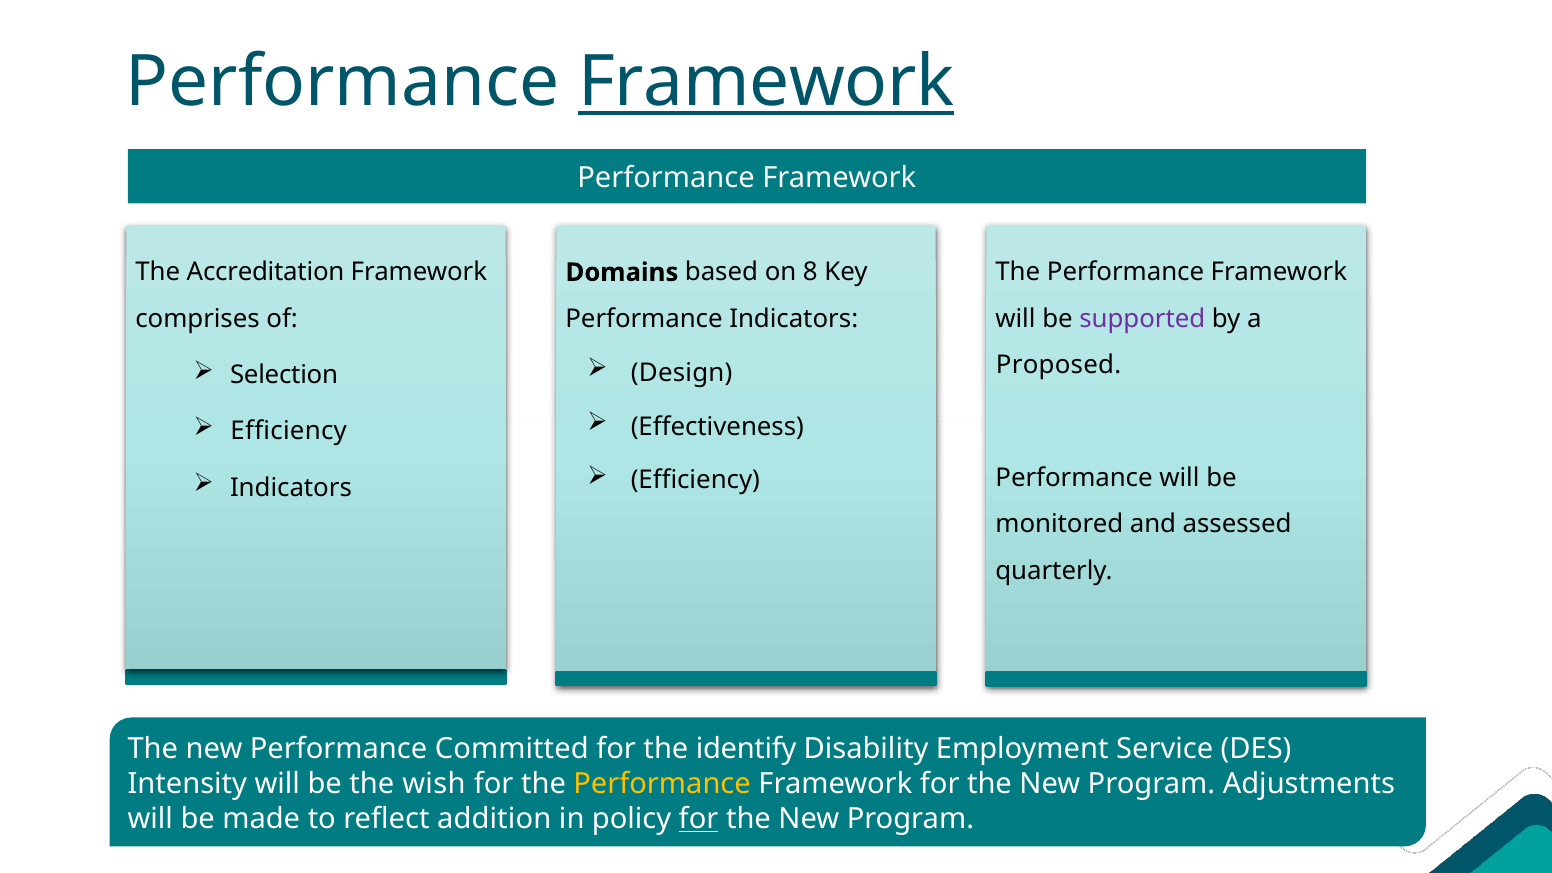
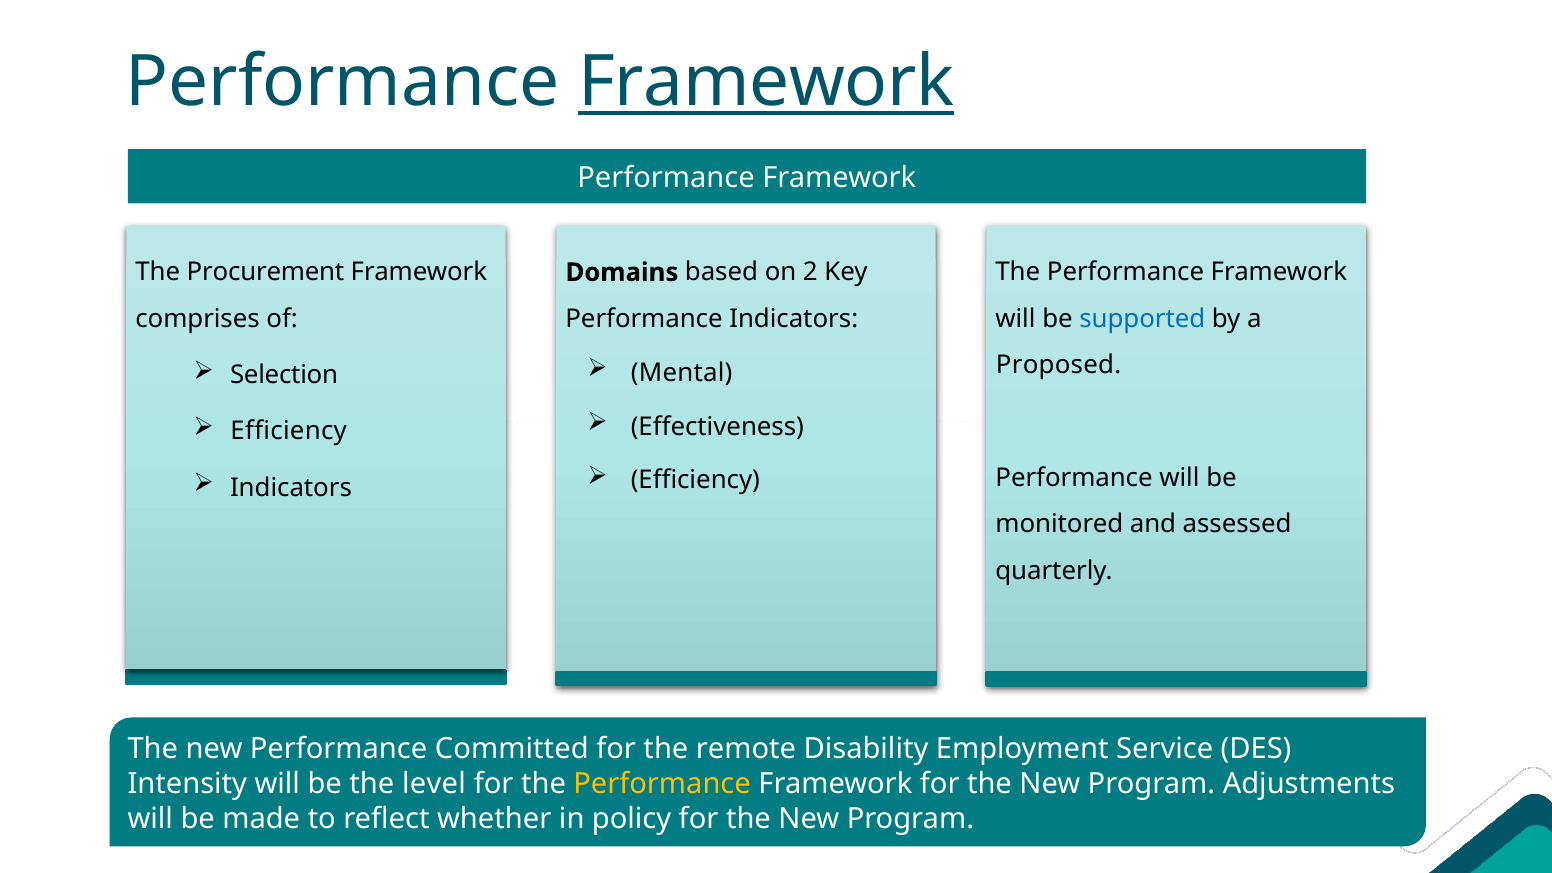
Accreditation: Accreditation -> Procurement (266, 272)
8: 8 -> 2 (810, 272)
supported colour: purple -> blue (1142, 319)
Design: Design -> Mental (682, 373)
identify: identify -> remote (746, 749)
wish: wish -> level (434, 784)
addition: addition -> whether (494, 819)
for underline: present -> none (699, 819)
